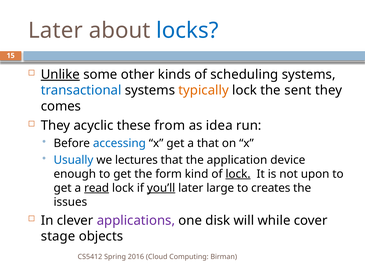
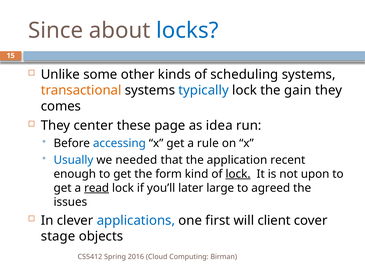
Later: Later -> Since (56, 30)
Unlike underline: present -> none (60, 75)
transactional colour: blue -> orange (81, 90)
typically colour: orange -> blue (204, 90)
sent: sent -> gain (298, 90)
acyclic: acyclic -> center (93, 125)
from: from -> page (170, 125)
a that: that -> rule (208, 143)
lectures: lectures -> needed (136, 160)
device: device -> recent (288, 160)
you’ll underline: present -> none (161, 188)
creates: creates -> agreed (271, 188)
applications colour: purple -> blue (136, 220)
disk: disk -> first (218, 220)
while: while -> client (274, 220)
